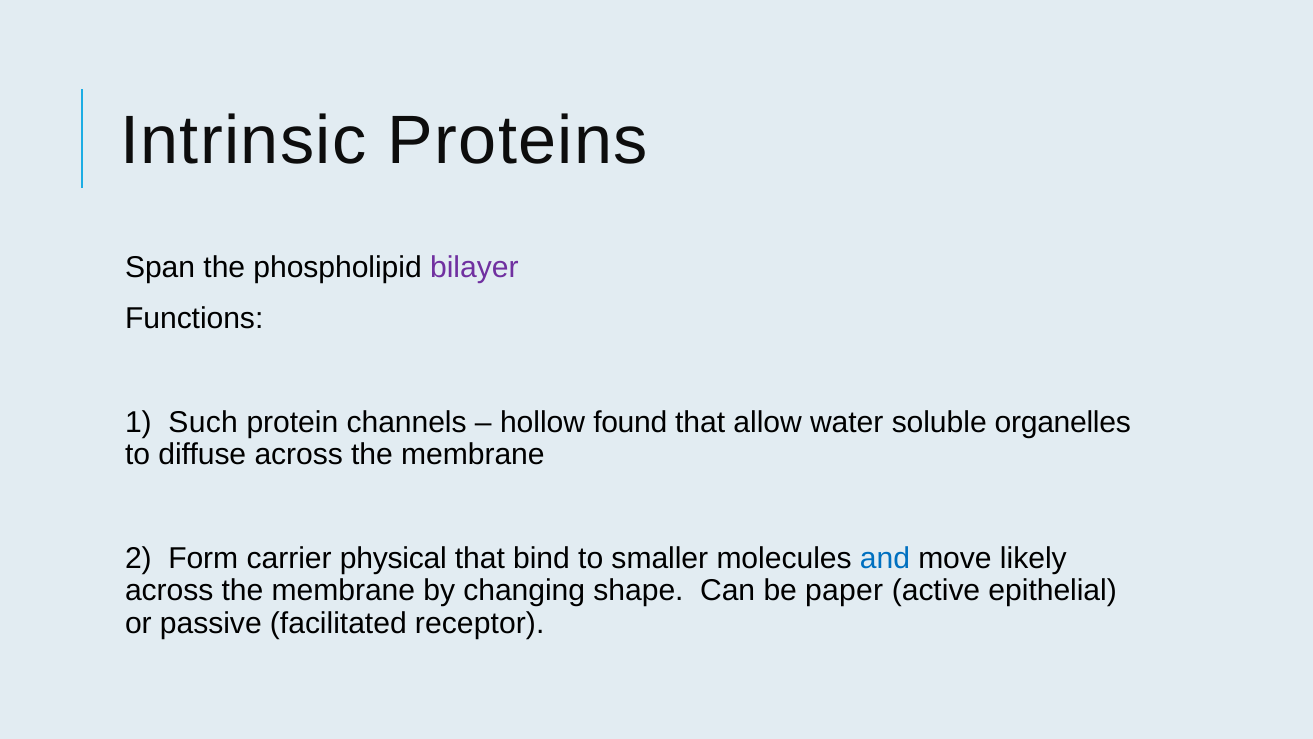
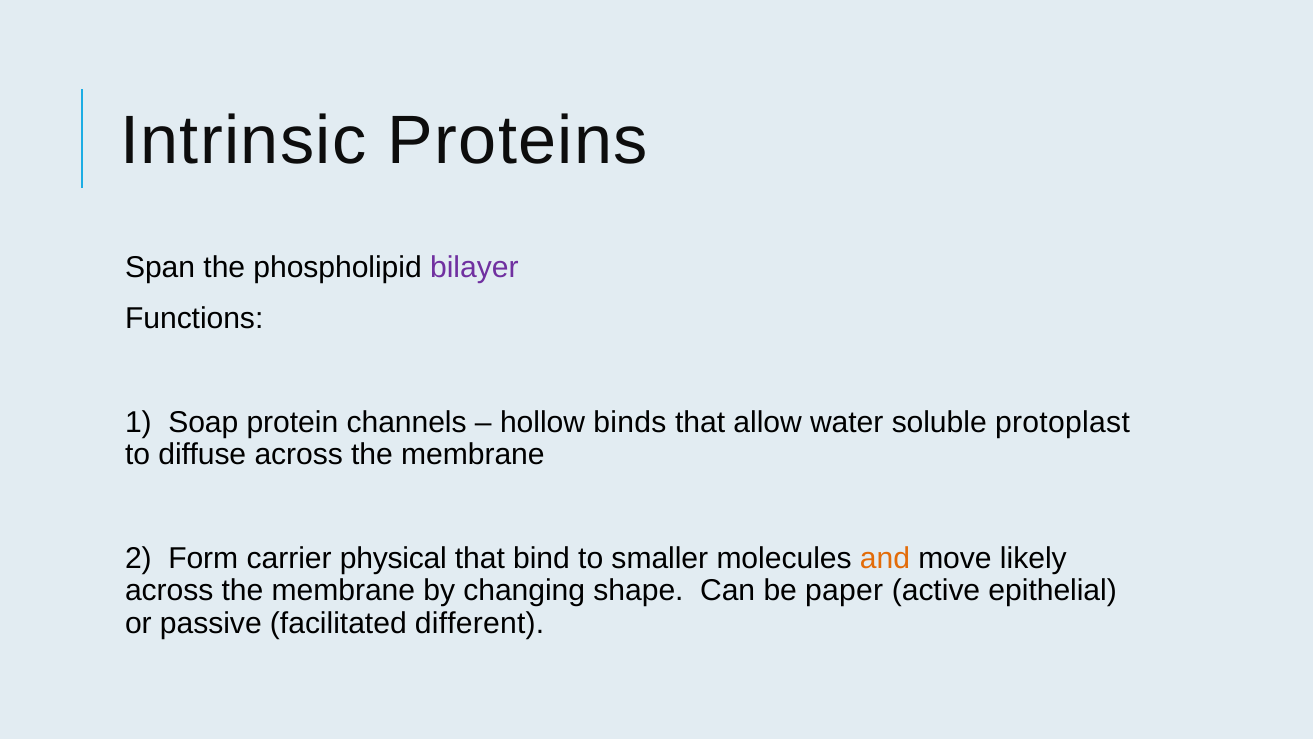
Such: Such -> Soap (203, 422)
found: found -> binds (630, 422)
organelles: organelles -> protoplast (1062, 422)
and colour: blue -> orange (885, 558)
receptor: receptor -> different (480, 623)
